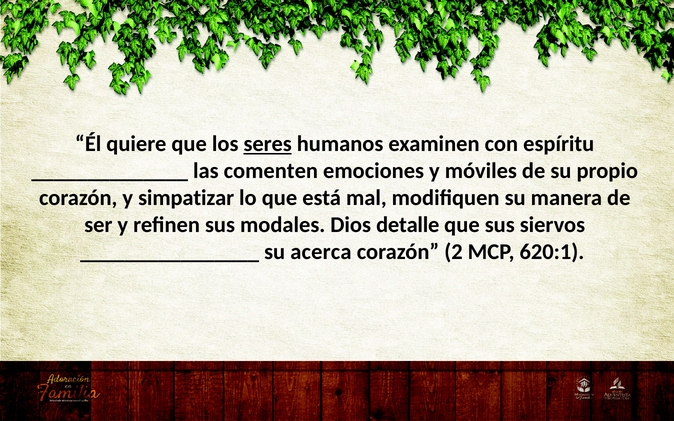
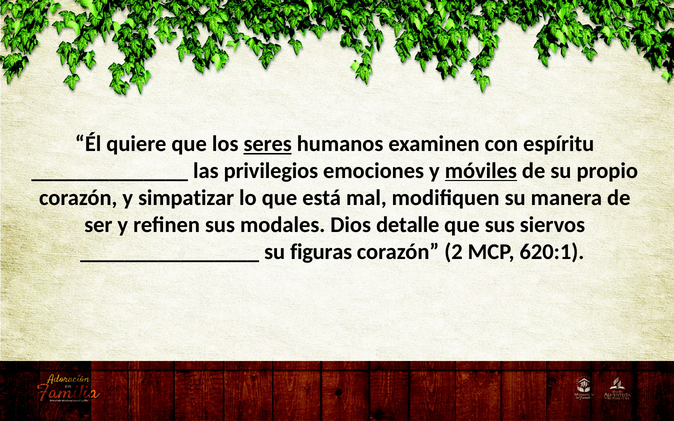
comenten: comenten -> privilegios (271, 171)
móviles underline: none -> present (481, 171)
acerca: acerca -> figuras (321, 252)
